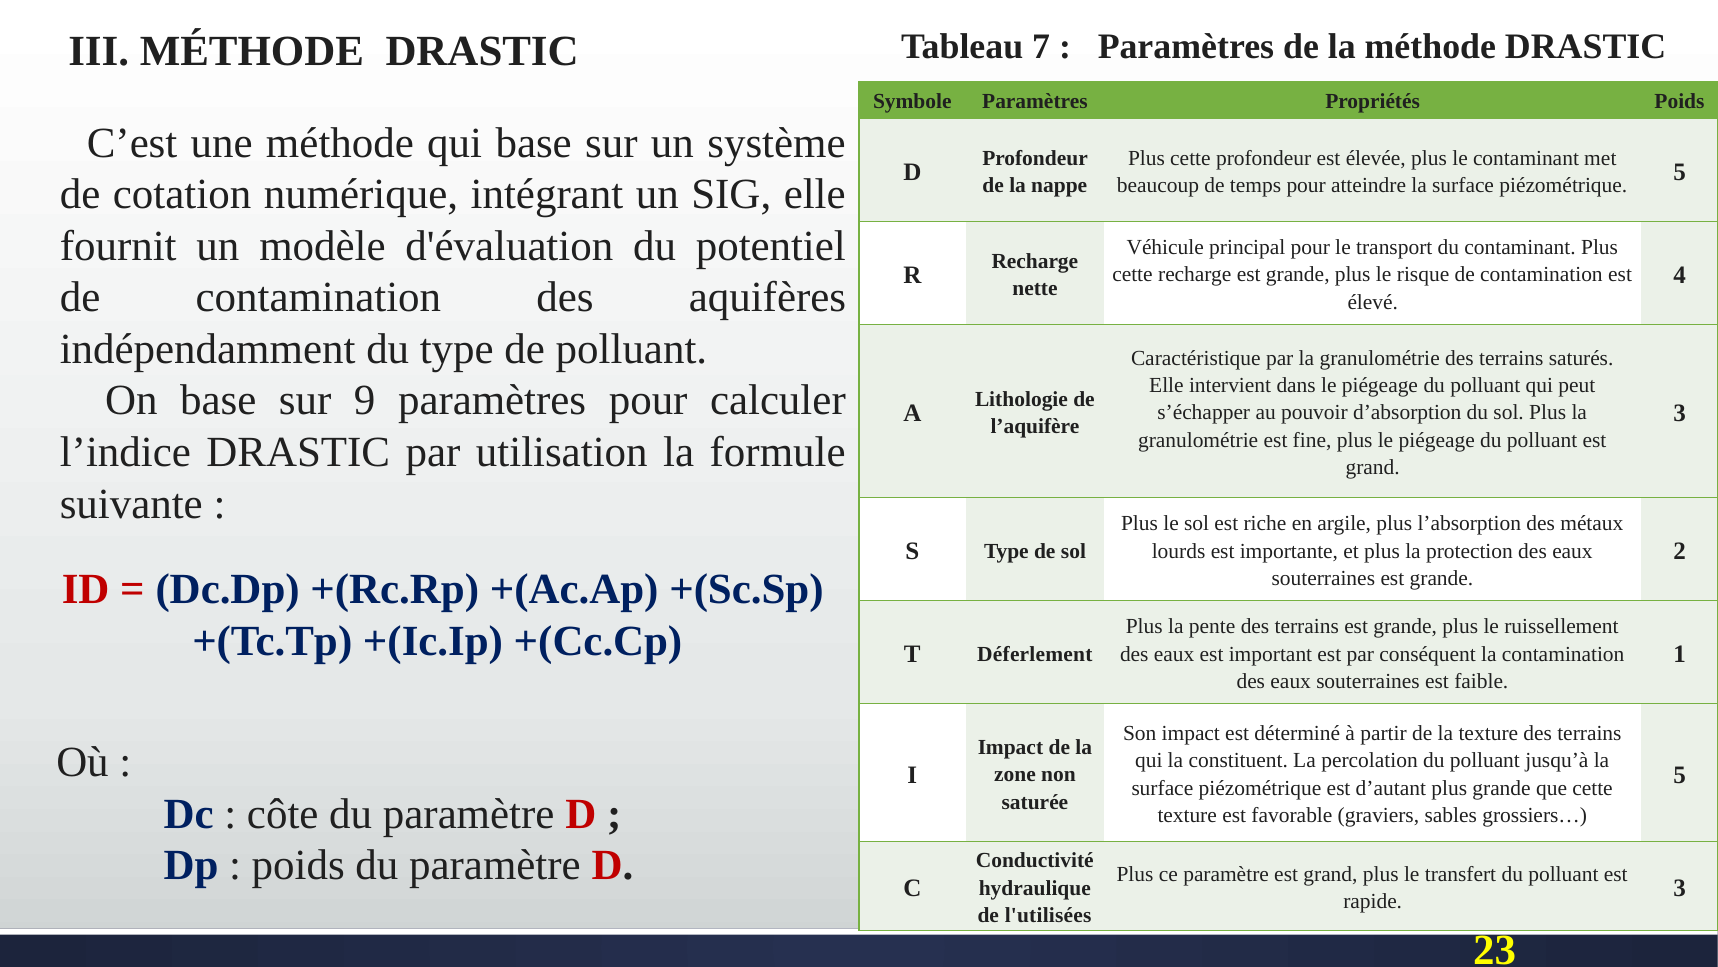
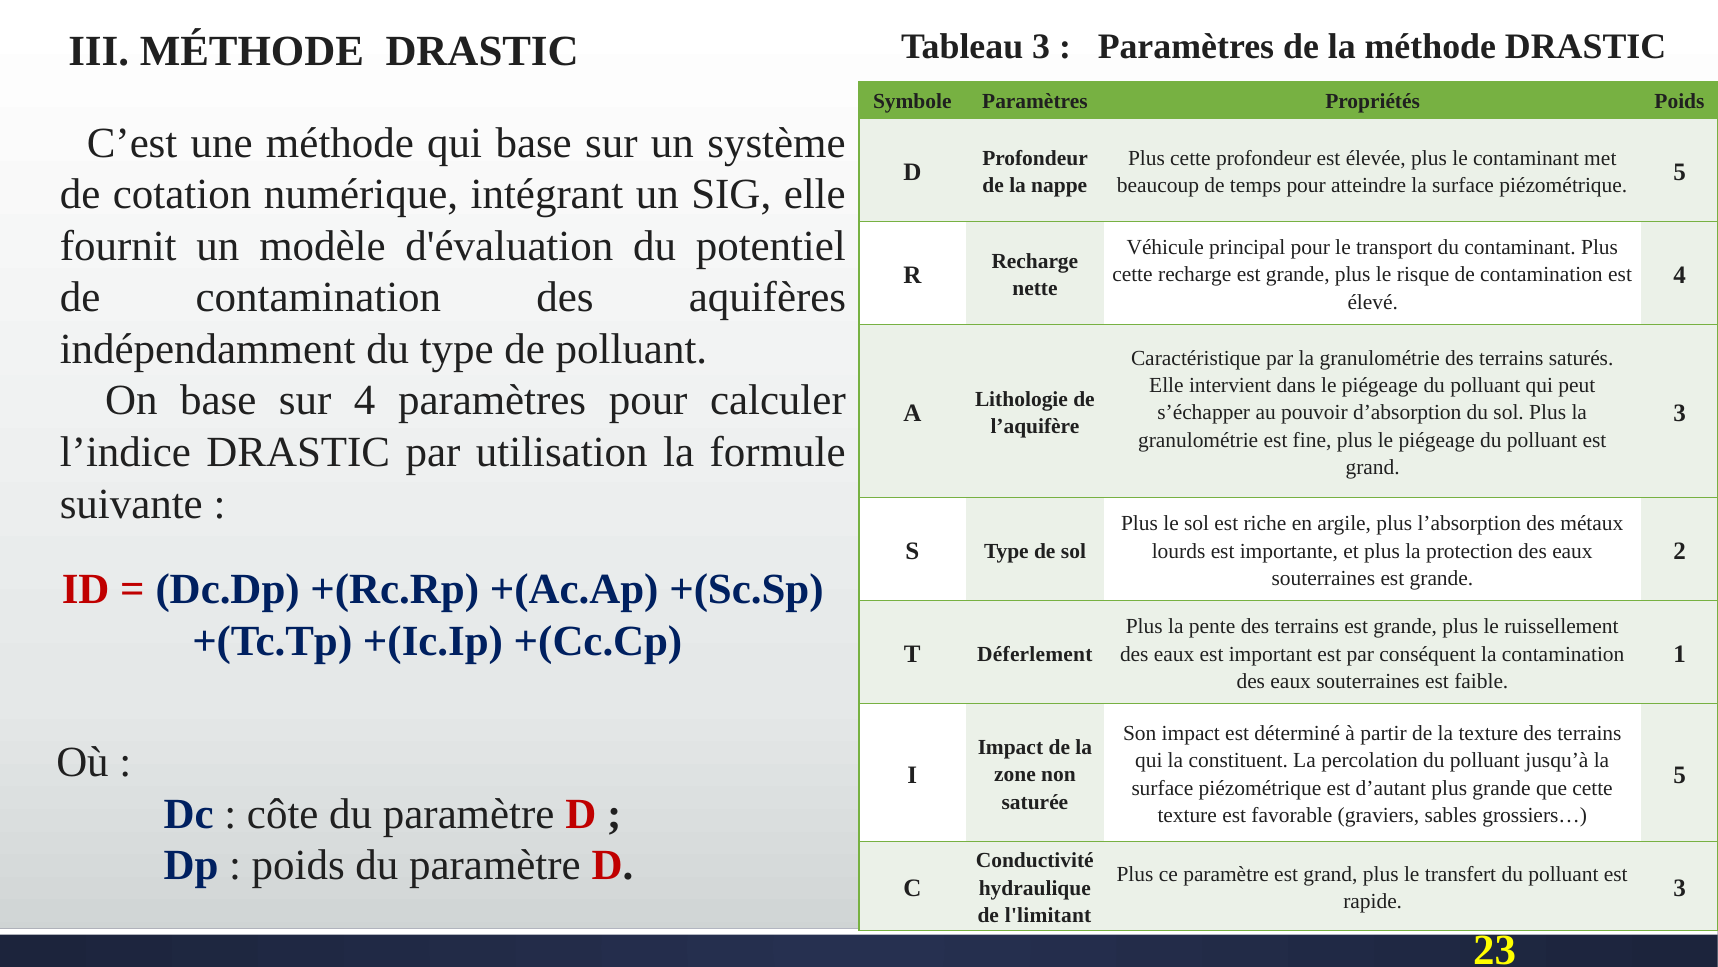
Tableau 7: 7 -> 3 (1041, 47)
sur 9: 9 -> 4 (365, 401)
l'utilisées: l'utilisées -> l'limitant (1048, 915)
